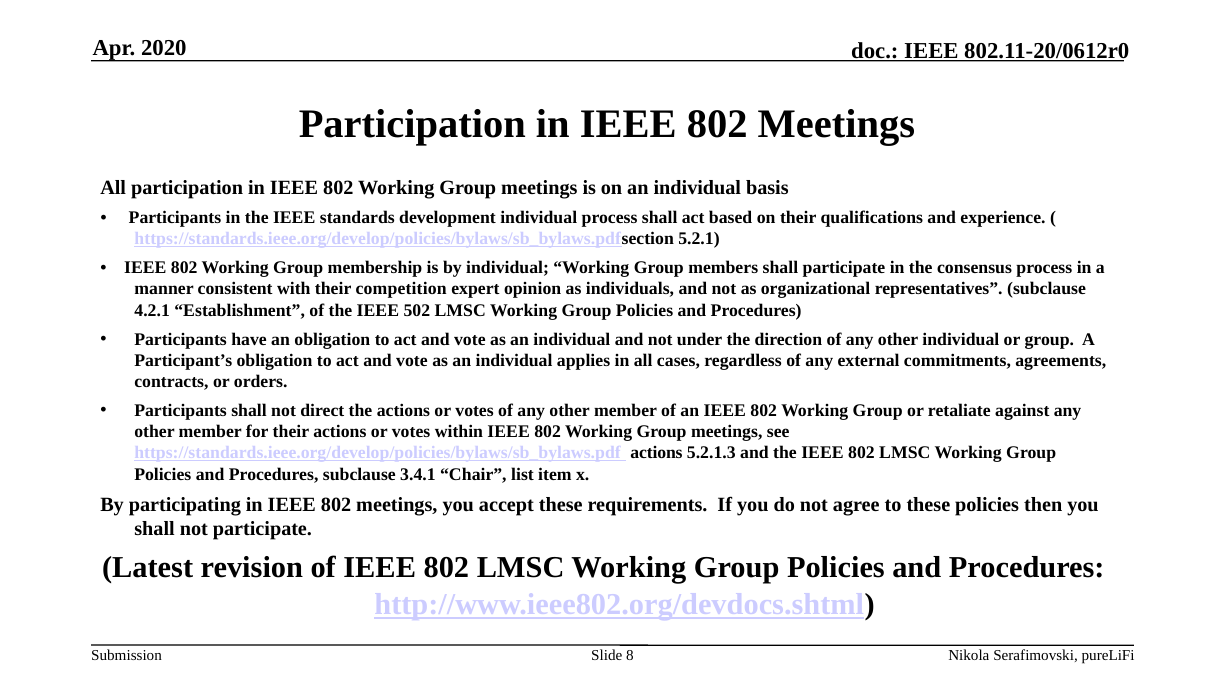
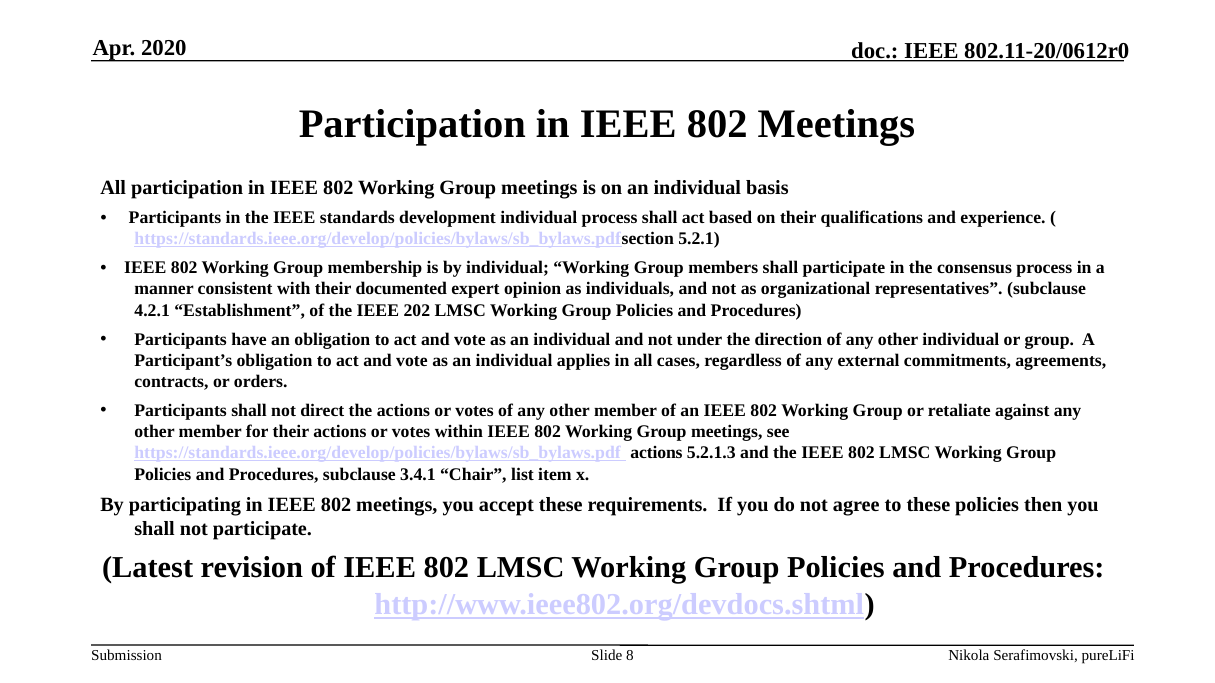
competition: competition -> documented (401, 289)
502: 502 -> 202 (417, 311)
